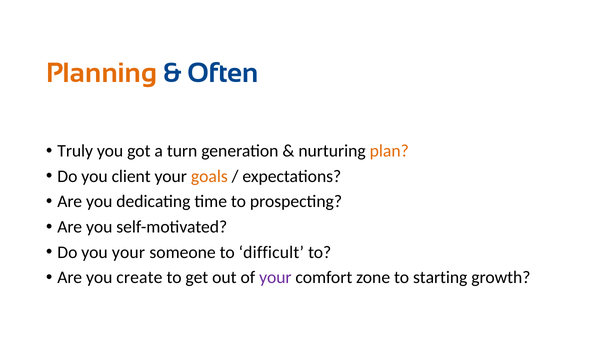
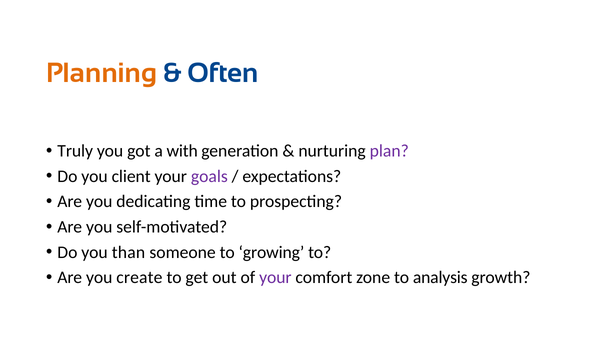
turn: turn -> with (182, 151)
plan colour: orange -> purple (389, 151)
goals colour: orange -> purple (209, 176)
you your: your -> than (128, 252)
difficult: difficult -> growing (271, 252)
starting: starting -> analysis (440, 277)
